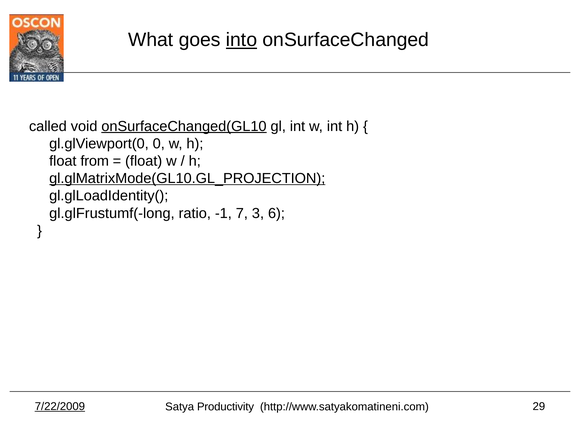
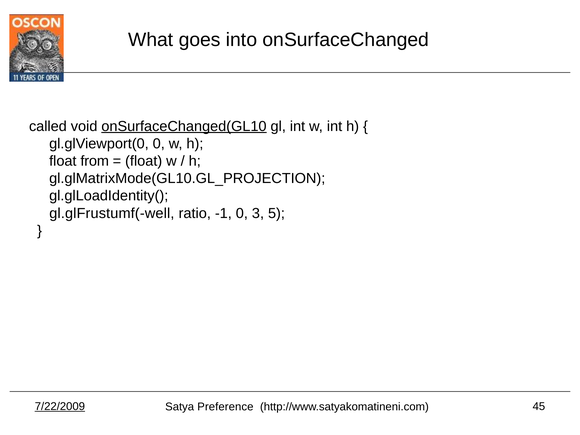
into underline: present -> none (242, 40)
gl.glMatrixMode(GL10.GL_PROJECTION underline: present -> none (187, 178)
gl.glFrustumf(-long: gl.glFrustumf(-long -> gl.glFrustumf(-well (112, 213)
-1 7: 7 -> 0 (242, 213)
6: 6 -> 5 (276, 213)
Productivity: Productivity -> Preference (225, 407)
29: 29 -> 45 (539, 407)
